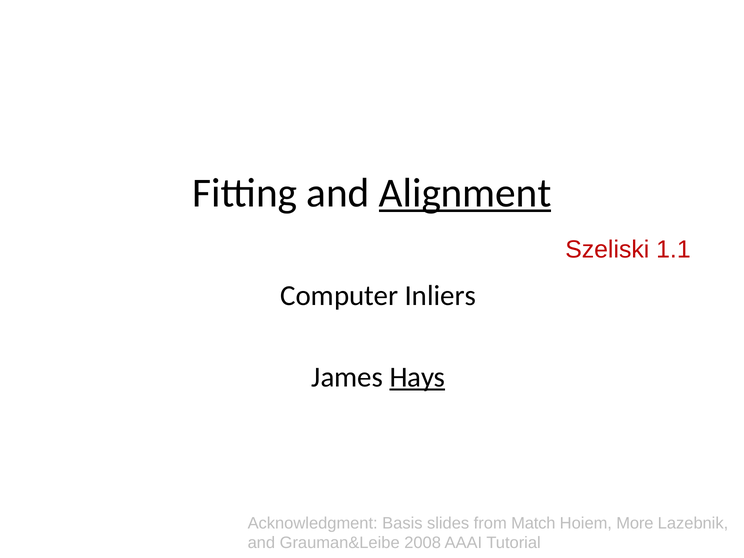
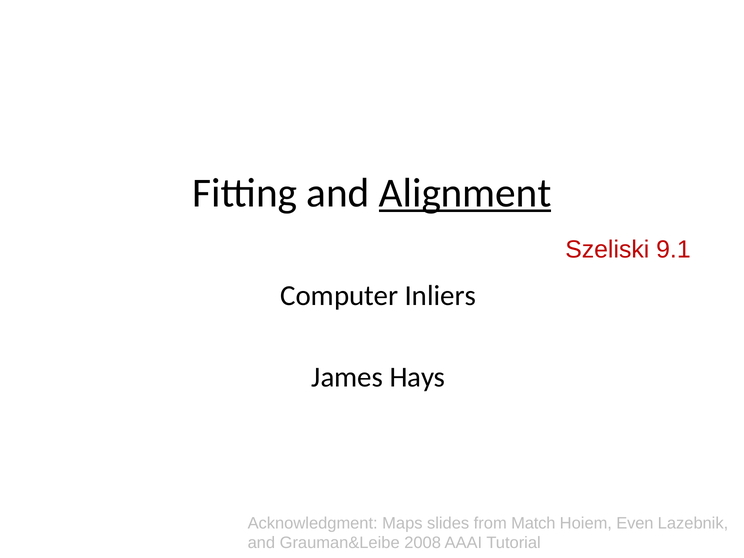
1.1: 1.1 -> 9.1 (673, 250)
Hays underline: present -> none (417, 377)
Basis: Basis -> Maps (402, 523)
More: More -> Even (635, 523)
